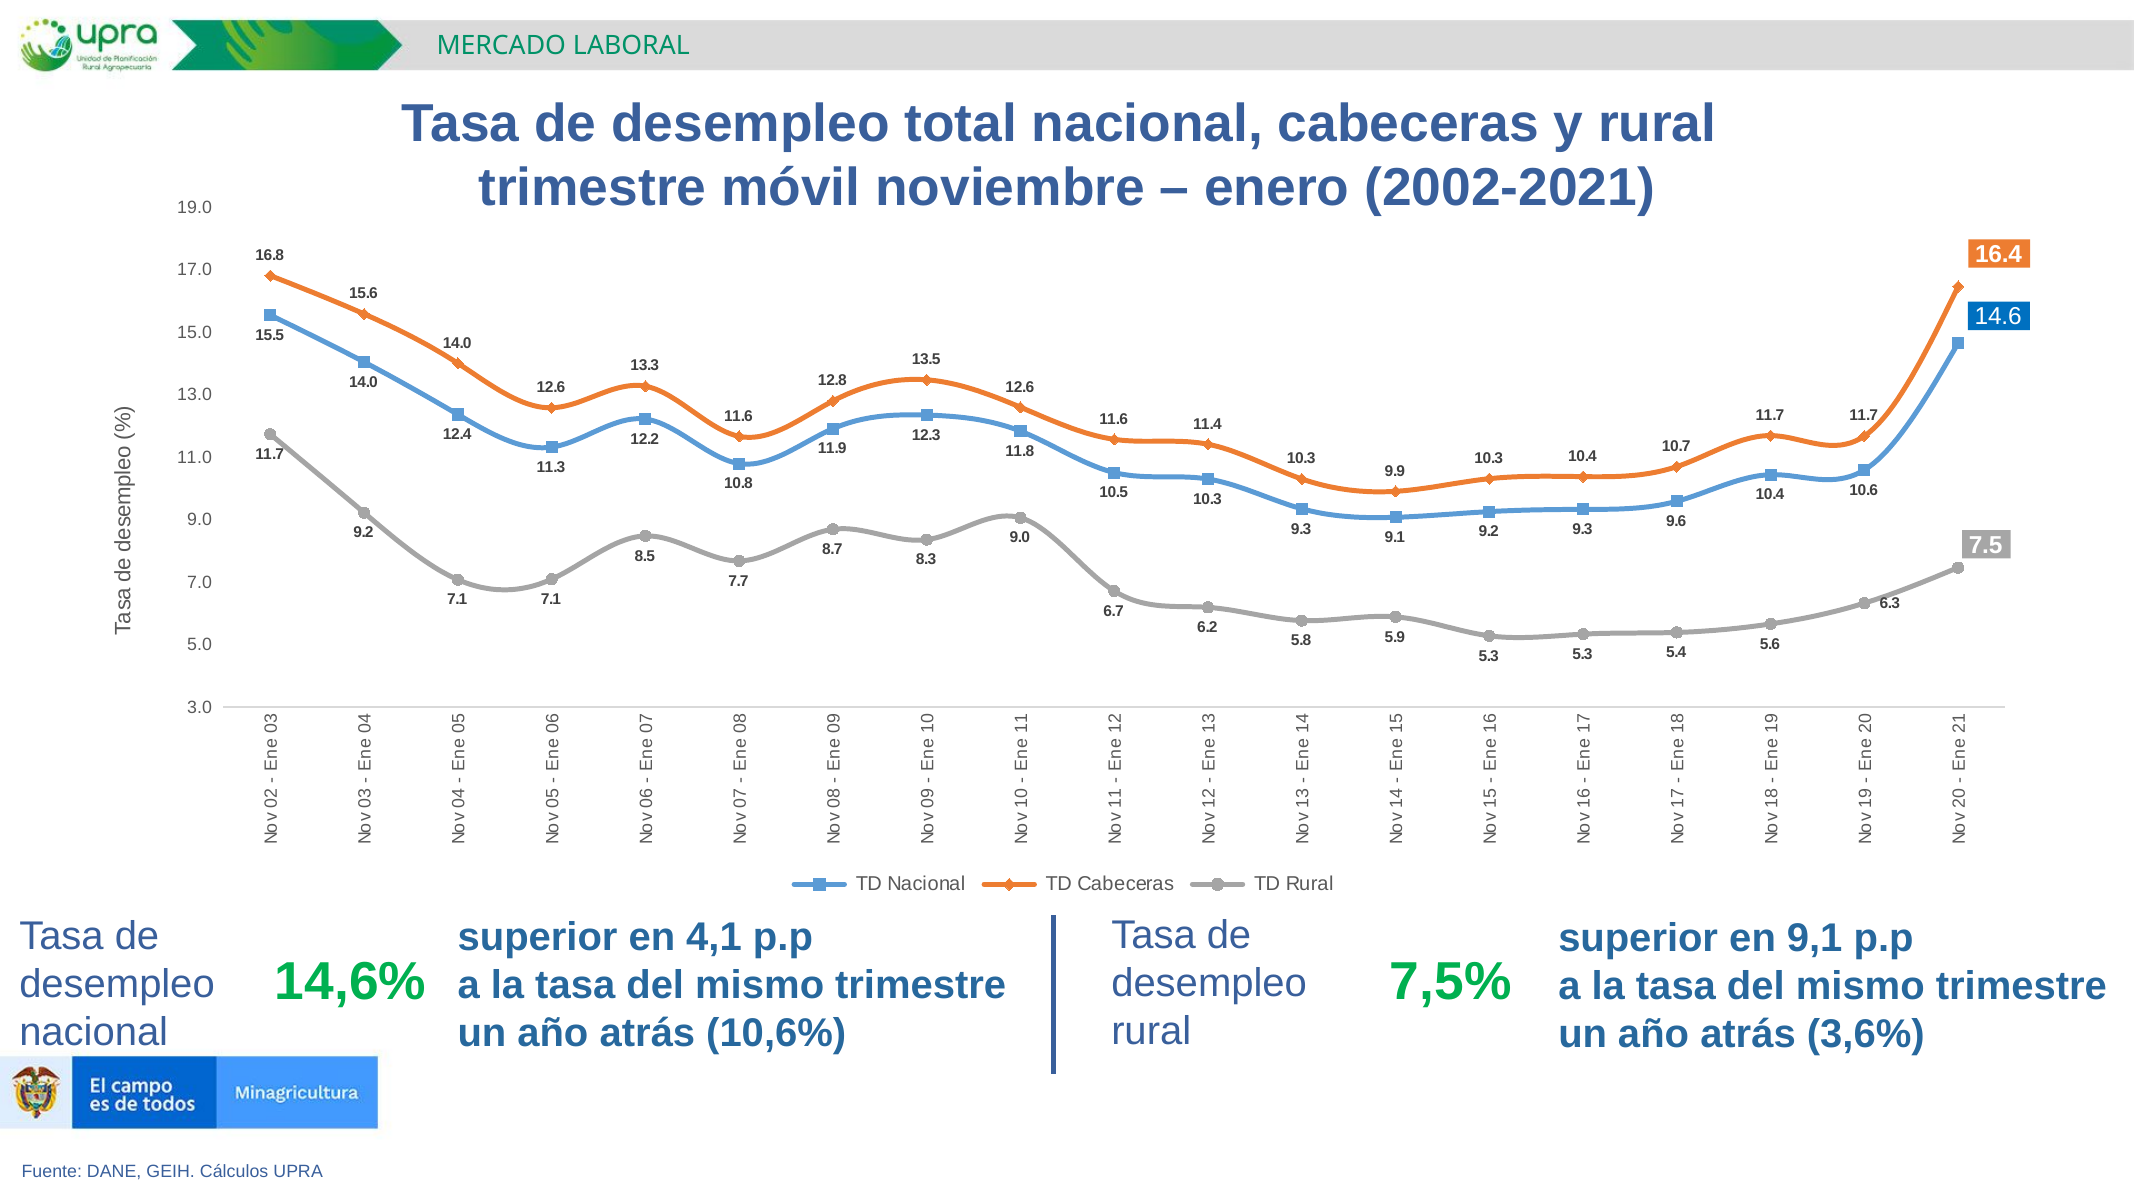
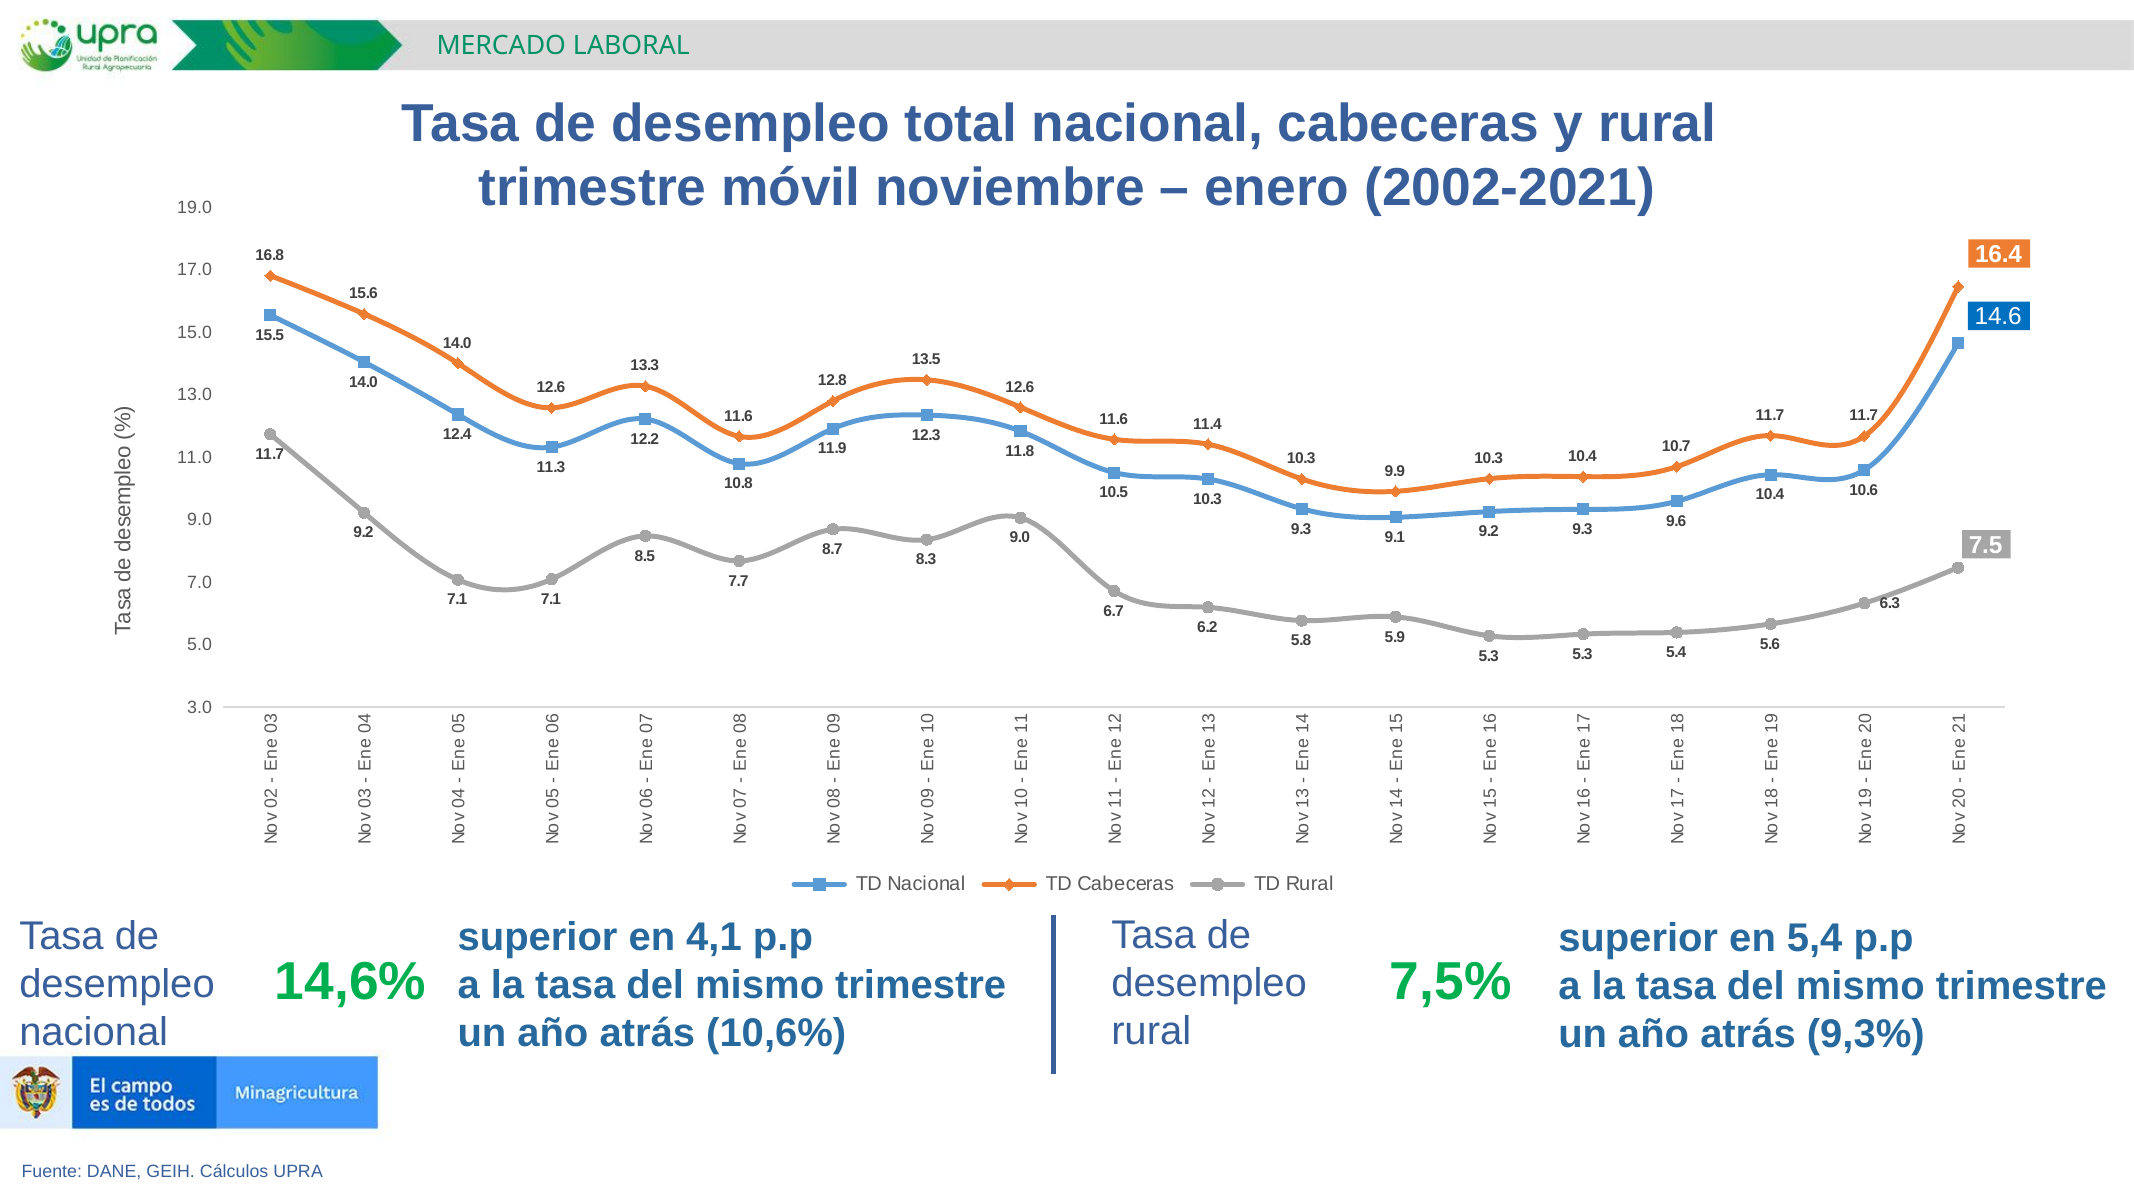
9,1: 9,1 -> 5,4 (1815, 938)
3,6%: 3,6% -> 9,3% (1866, 1034)
